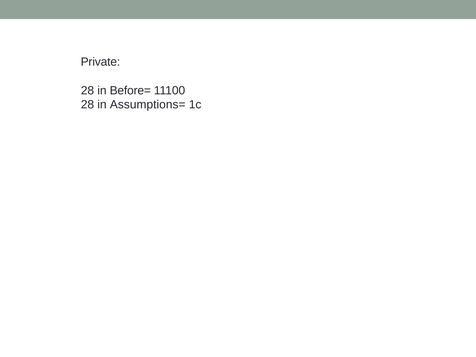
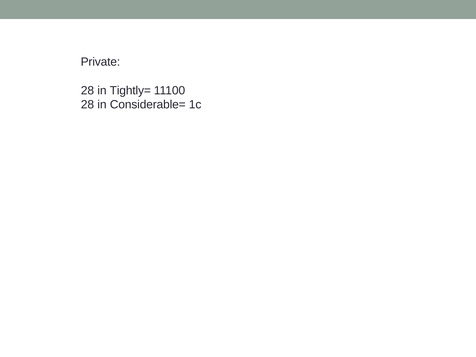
Before=: Before= -> Tightly= (130, 90)
Assumptions=: Assumptions= -> Considerable= (148, 105)
